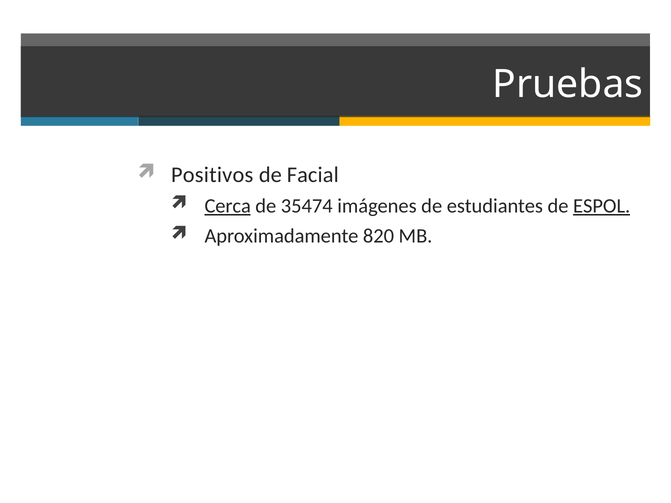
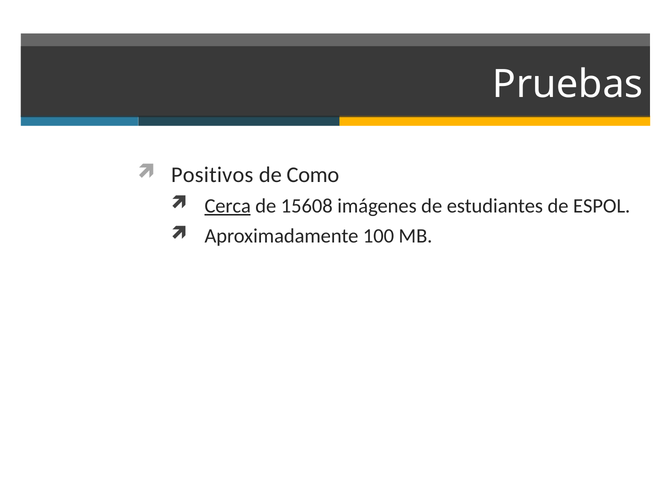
Facial: Facial -> Como (313, 175)
35474: 35474 -> 15608 (307, 206)
ESPOL underline: present -> none (602, 206)
820: 820 -> 100 (379, 236)
